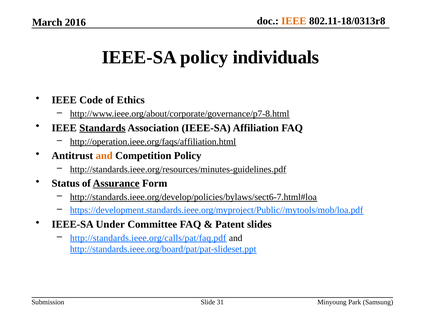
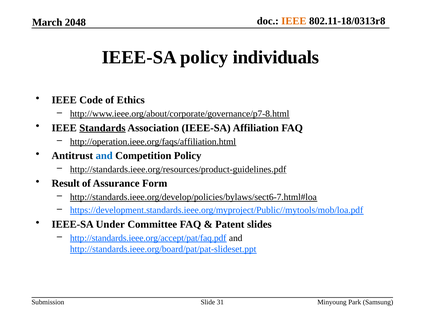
2016: 2016 -> 2048 (75, 22)
and colour: orange -> blue (104, 156)
http://standards.ieee.org/resources/minutes-guidelines.pdf: http://standards.ieee.org/resources/minutes-guidelines.pdf -> http://standards.ieee.org/resources/product-guidelines.pdf (178, 170)
Status: Status -> Result (66, 184)
Assurance underline: present -> none (116, 184)
http://standards.ieee.org/calls/pat/faq.pdf: http://standards.ieee.org/calls/pat/faq.pdf -> http://standards.ieee.org/accept/pat/faq.pdf (148, 239)
